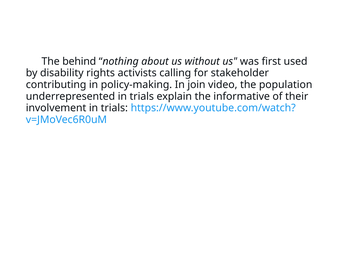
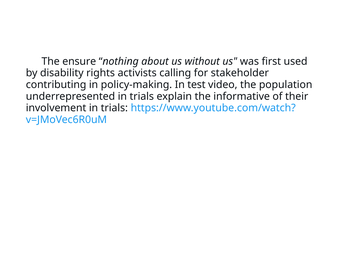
behind: behind -> ensure (79, 61)
join: join -> test (196, 85)
